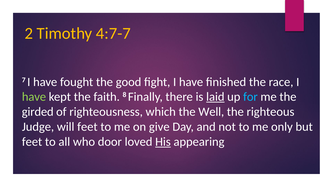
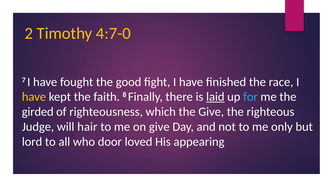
4:7-7: 4:7-7 -> 4:7-0 (113, 34)
have colour: light green -> yellow (34, 97)
the Well: Well -> Give (211, 112)
will feet: feet -> hair (87, 127)
feet: feet -> lord (32, 142)
His underline: present -> none (163, 142)
